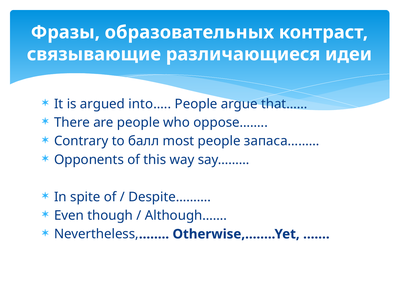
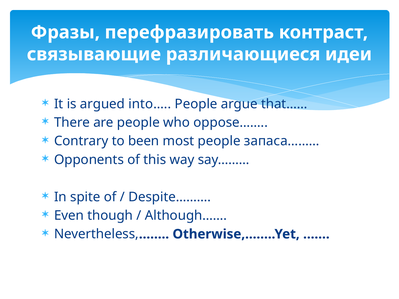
образовательных: образовательных -> перефразировать (189, 32)
балл: балл -> been (144, 141)
